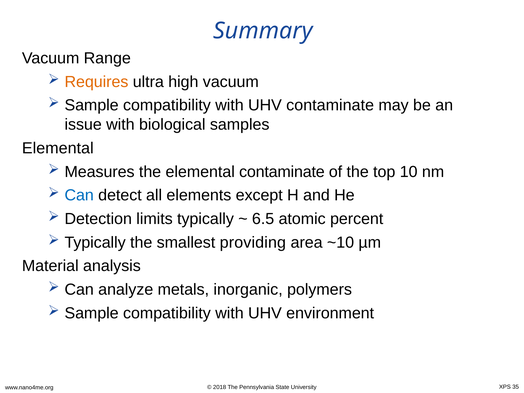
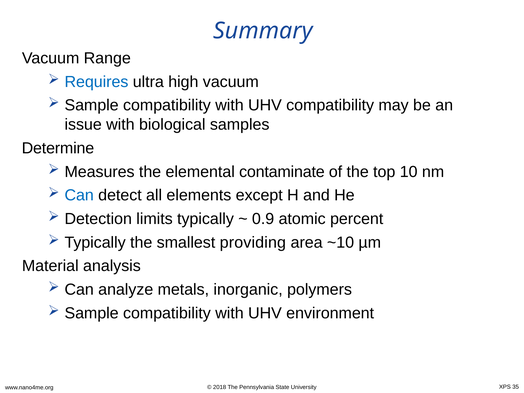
Requires colour: orange -> blue (96, 82)
UHV contaminate: contaminate -> compatibility (330, 105)
Elemental: Elemental -> Determine (58, 148)
6.5: 6.5 -> 0.9 (263, 219)
